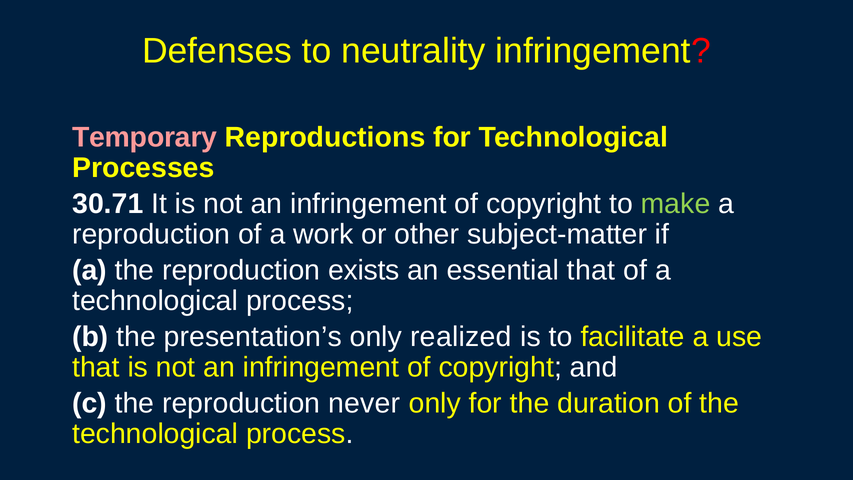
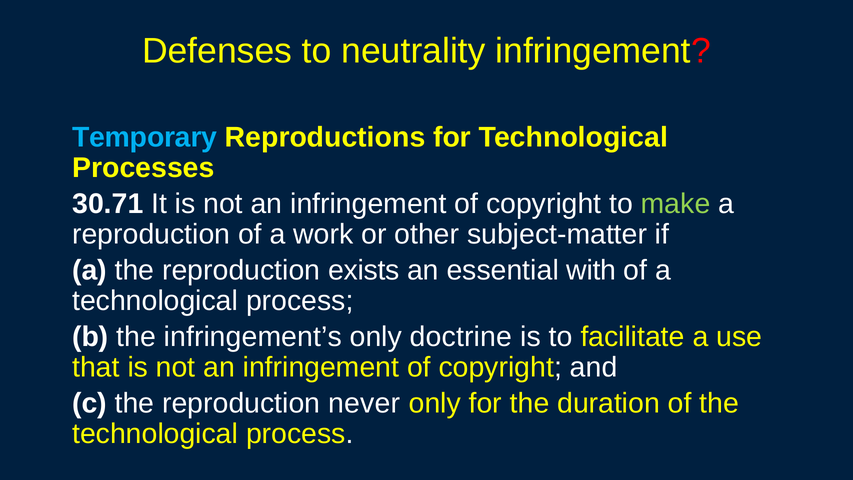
Temporary colour: pink -> light blue (145, 137)
essential that: that -> with (591, 270)
presentation’s: presentation’s -> infringement’s (253, 337)
realized: realized -> doctrine (461, 337)
